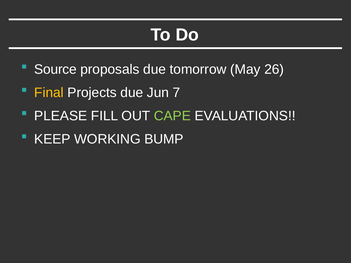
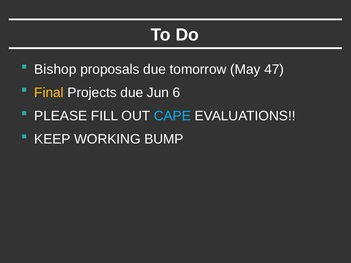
Source: Source -> Bishop (55, 70)
26: 26 -> 47 (274, 70)
7: 7 -> 6 (177, 93)
CAPE colour: light green -> light blue (172, 116)
